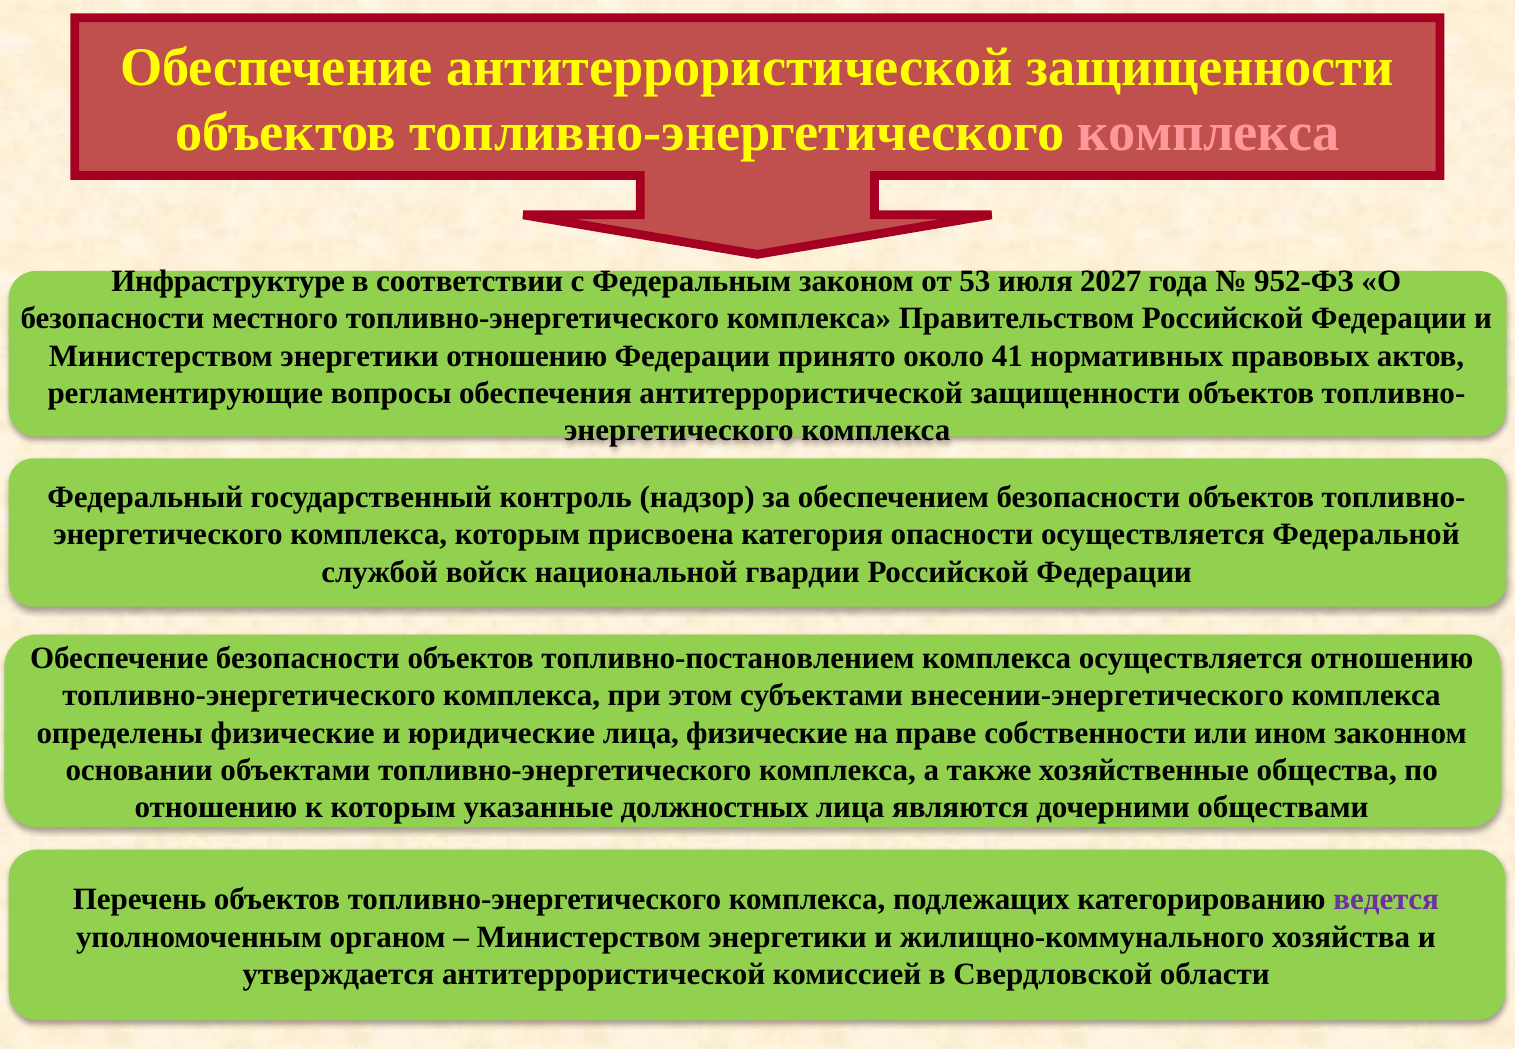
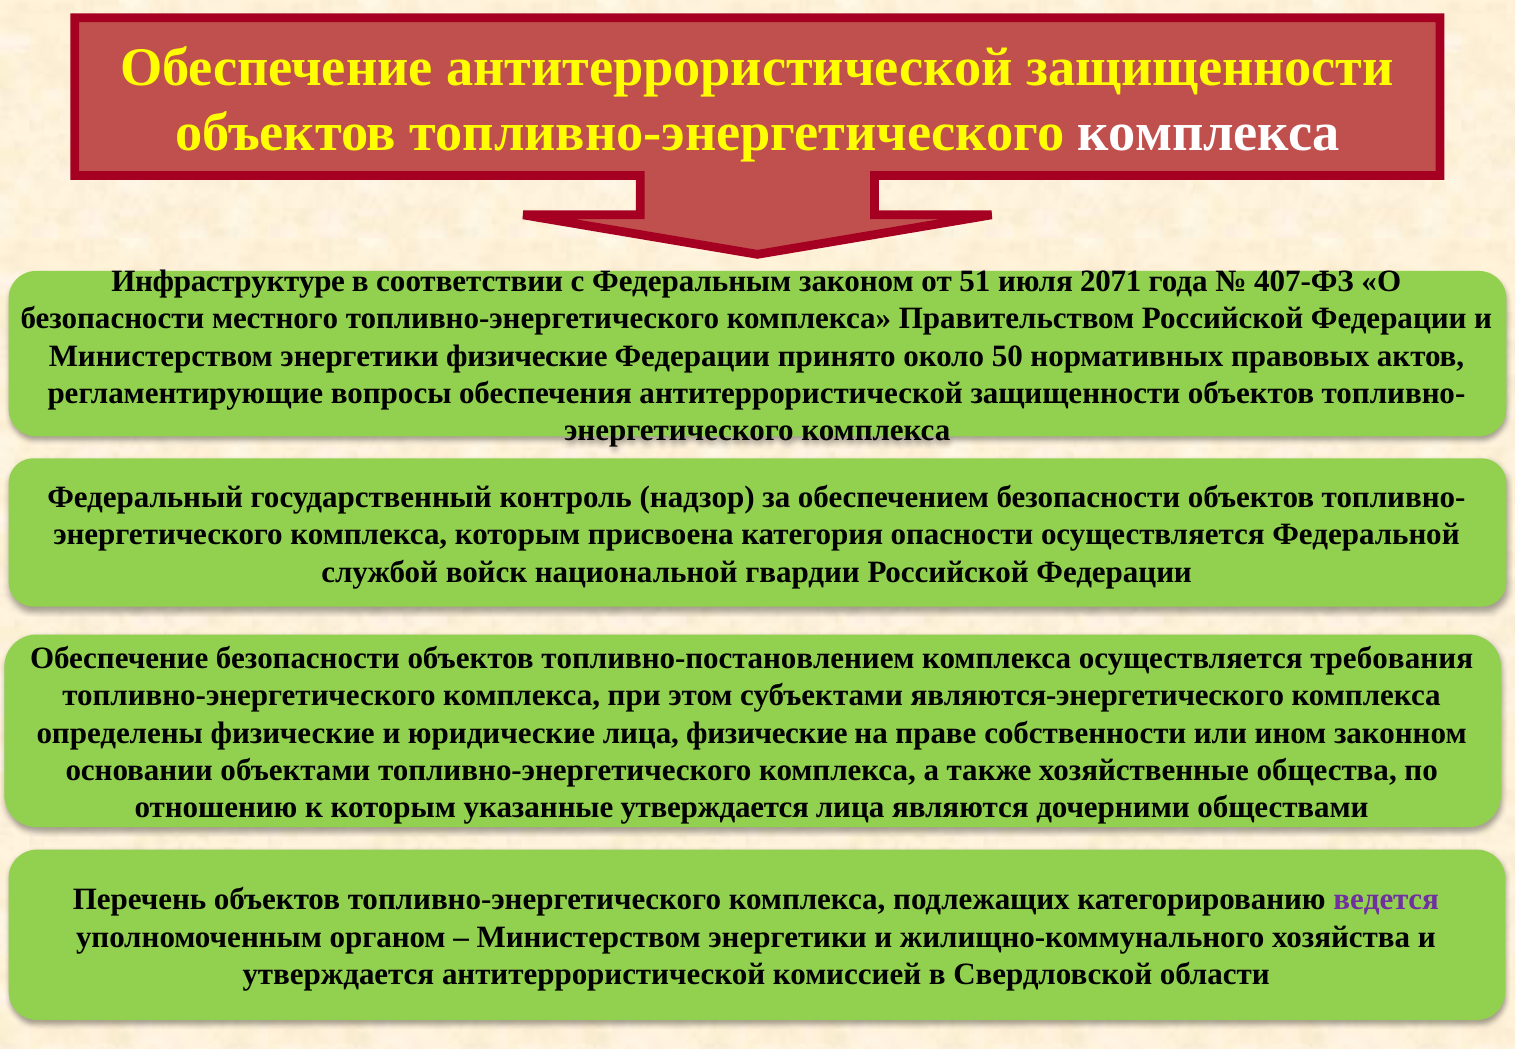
комплекса colour: pink -> white (1209, 133)
53: 53 -> 51 (975, 281)
2027: 2027 -> 2071 (1111, 281)
952-ФЗ: 952-ФЗ -> 407-ФЗ (1304, 281)
энергетики отношению: отношению -> физические (527, 356)
41: 41 -> 50 (1007, 356)
осуществляется отношению: отношению -> требования (1392, 658)
внесении-энергетического: внесении-энергетического -> являются-энергетического (1097, 696)
указанные должностных: должностных -> утверждается (715, 807)
